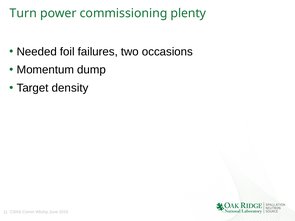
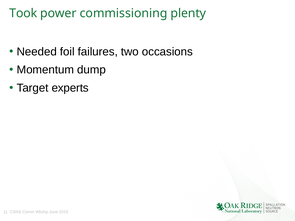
Turn: Turn -> Took (23, 13)
density: density -> experts (70, 88)
